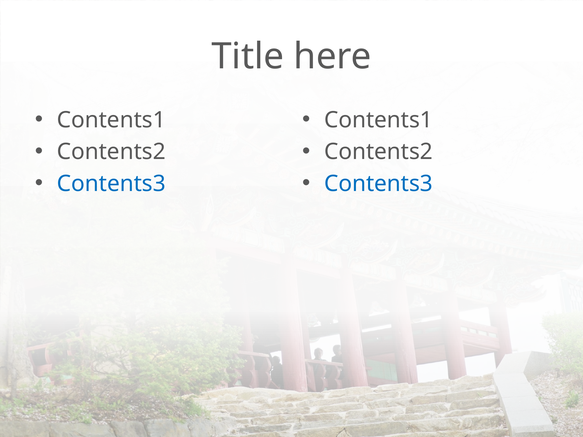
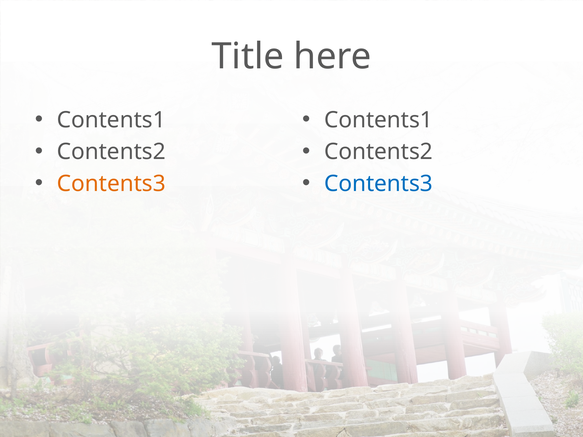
Contents3 colour: blue -> orange (111, 184)
